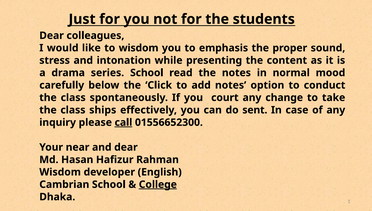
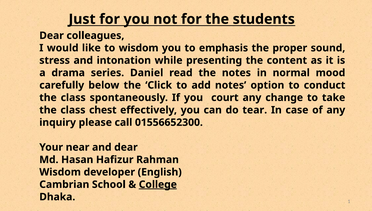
series School: School -> Daniel (147, 73)
ships: ships -> chest (103, 110)
sent: sent -> tear (255, 110)
call underline: present -> none (123, 122)
